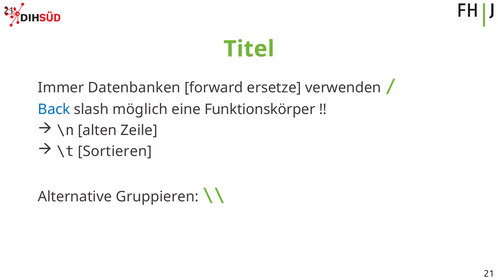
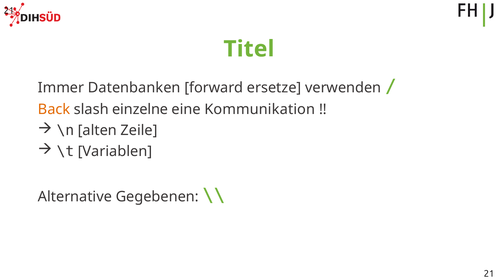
Back colour: blue -> orange (54, 110)
möglich: möglich -> einzelne (140, 110)
Funktionskörper: Funktionskörper -> Kommunikation (260, 110)
Sortieren: Sortieren -> Variablen (115, 151)
Gruppieren: Gruppieren -> Gegebenen (157, 197)
